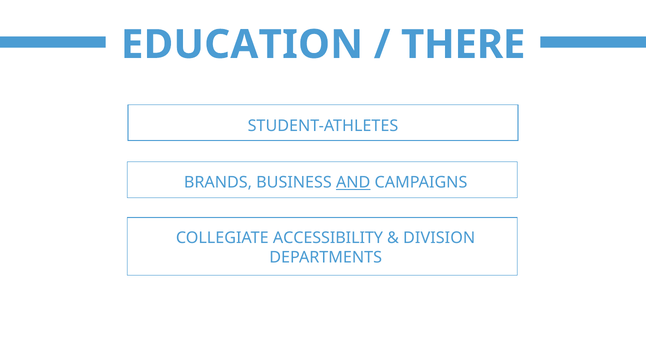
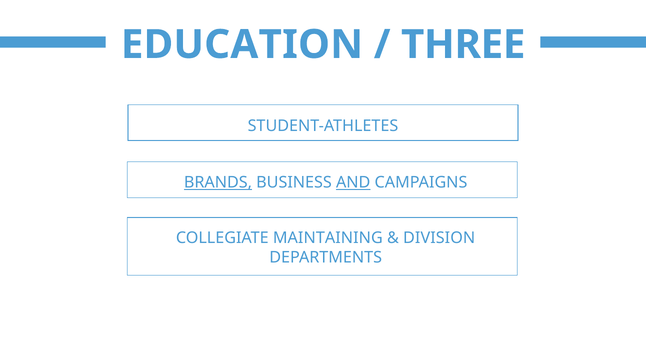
THERE: THERE -> THREE (463, 45)
BRANDS underline: none -> present (218, 183)
ACCESSIBILITY: ACCESSIBILITY -> MAINTAINING (328, 238)
